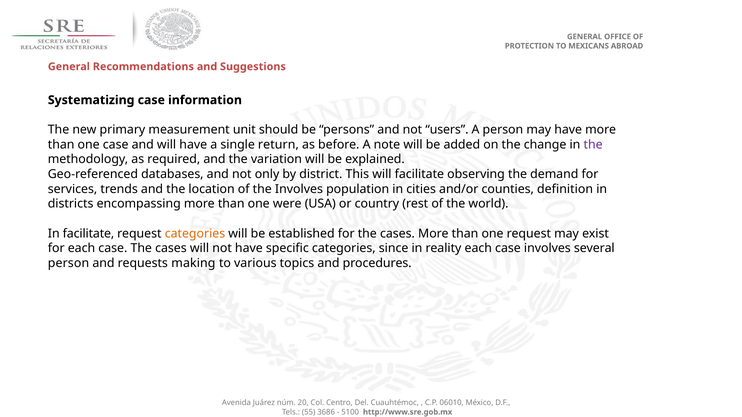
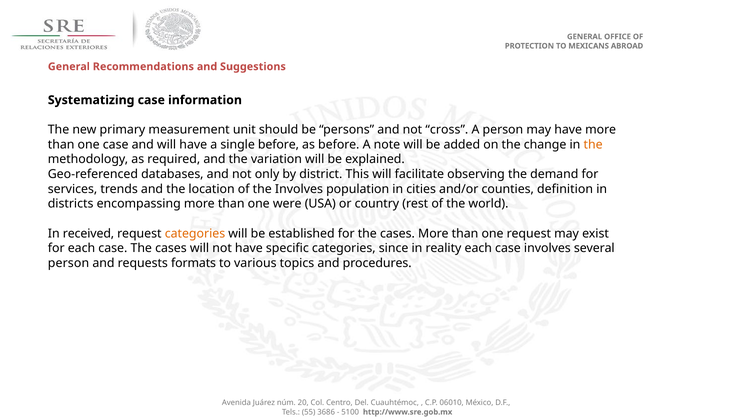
users: users -> cross (447, 130)
single return: return -> before (279, 145)
the colour: purple -> orange (593, 145)
In facilitate: facilitate -> received (88, 234)
making: making -> formats (194, 263)
